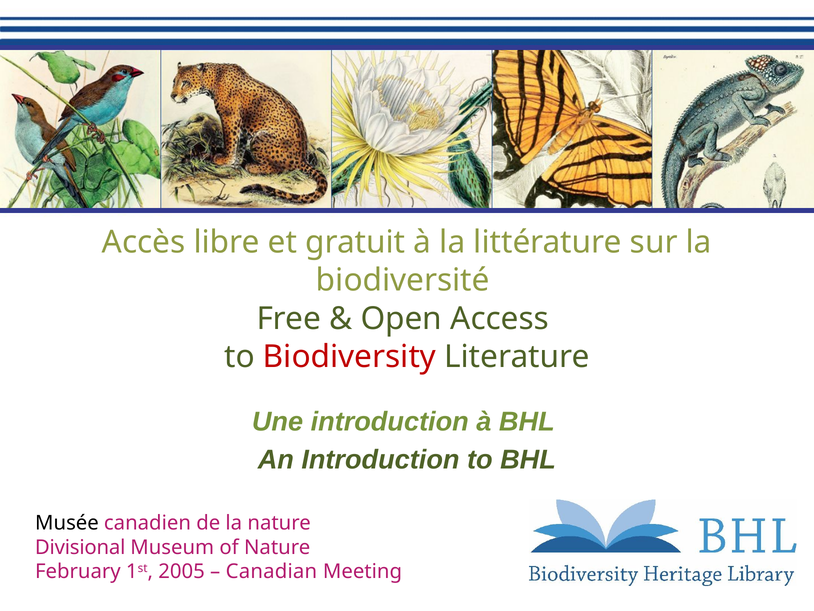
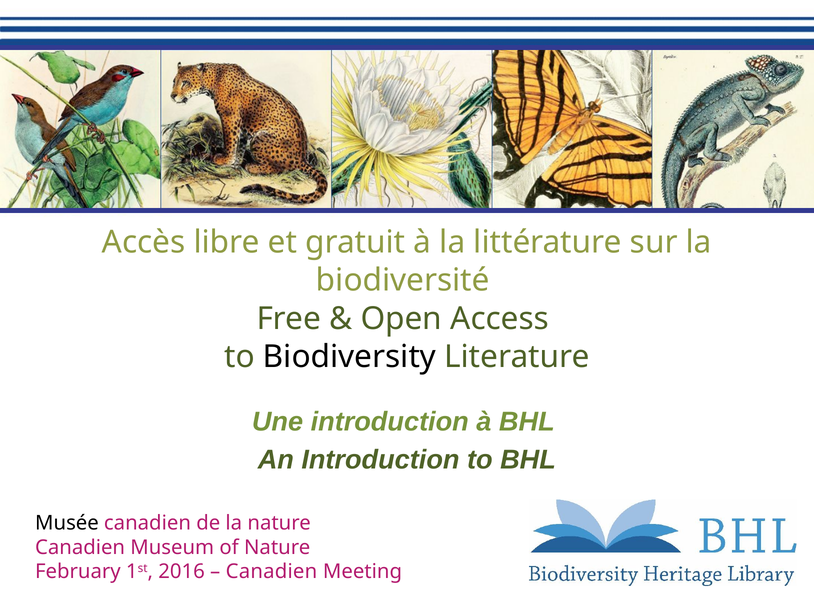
Biodiversity colour: red -> black (350, 356)
Divisional: Divisional -> Canadien (80, 547)
2005: 2005 -> 2016 (182, 571)
Canadian: Canadian -> Canadien (271, 571)
